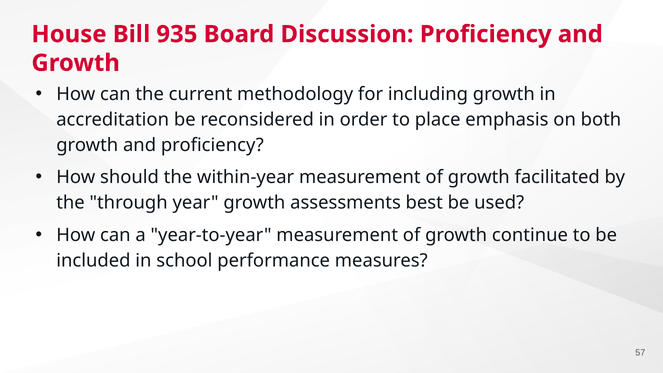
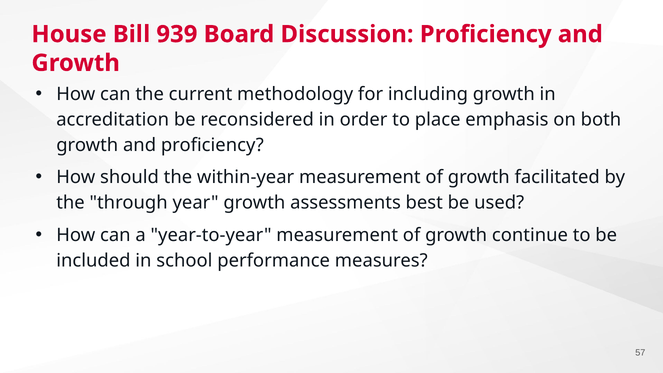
935: 935 -> 939 (177, 34)
